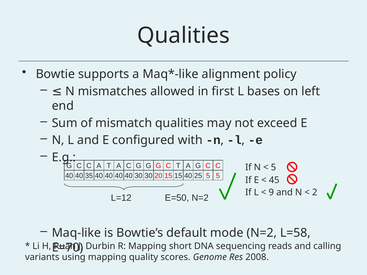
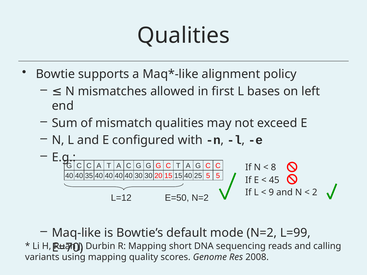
5: 5 -> 8 (273, 167)
L=58: L=58 -> L=99 (295, 233)
